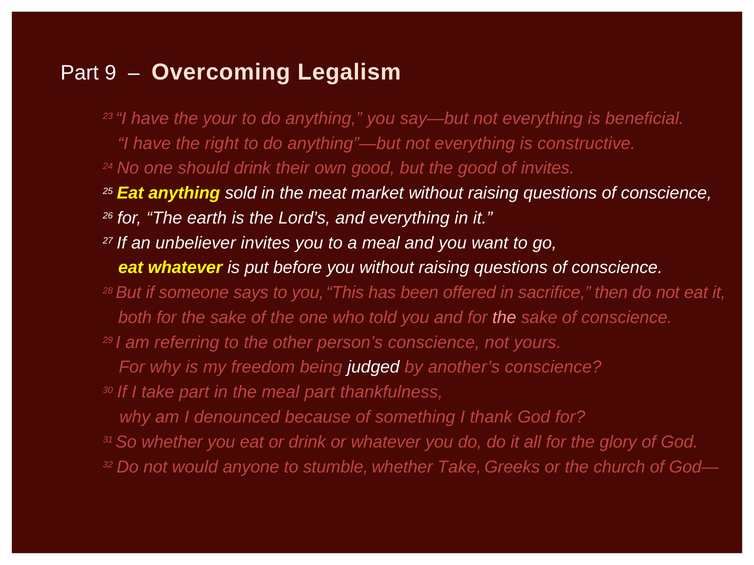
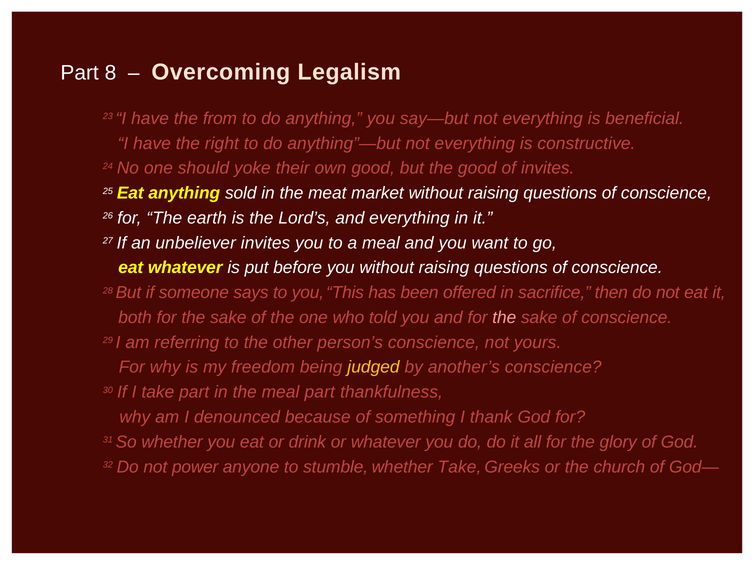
9: 9 -> 8 (110, 73)
your: your -> from (220, 119)
should drink: drink -> yoke (252, 168)
judged colour: white -> yellow (373, 368)
would: would -> power (195, 467)
